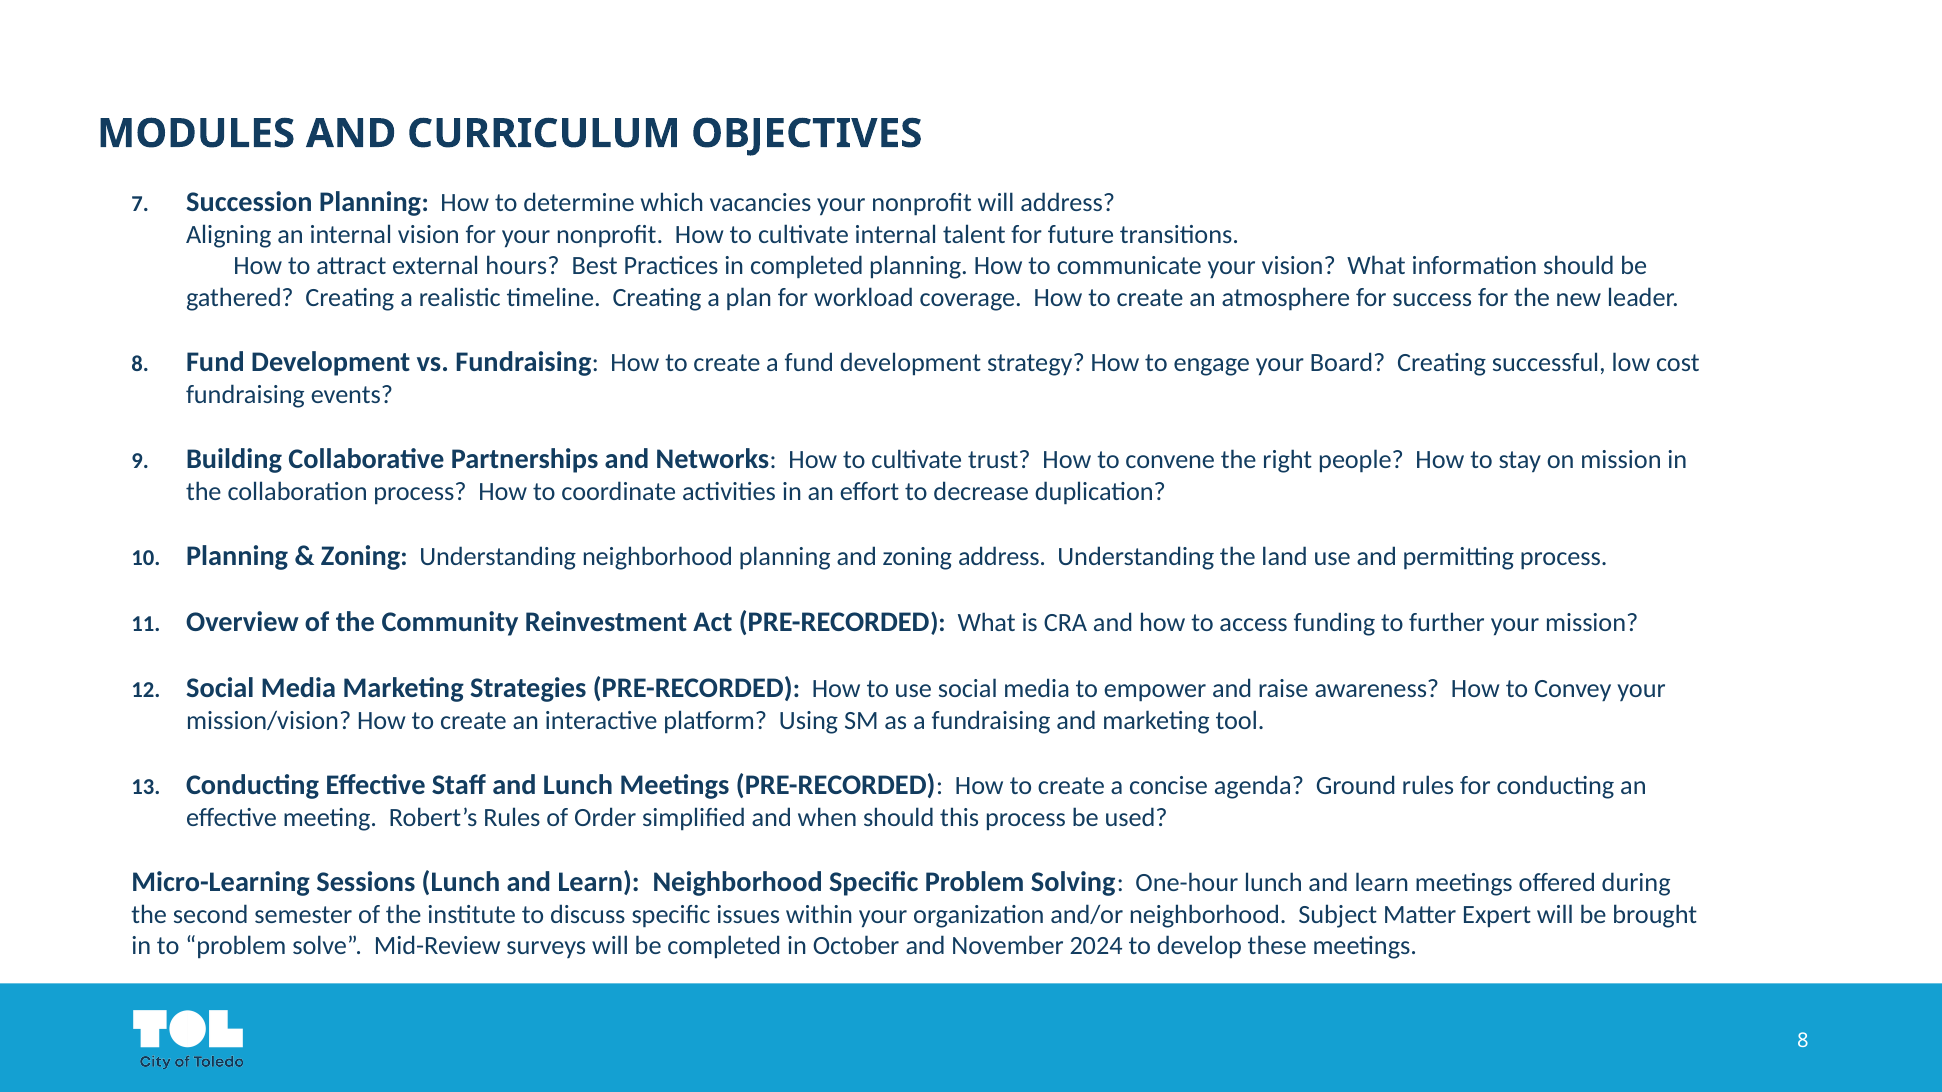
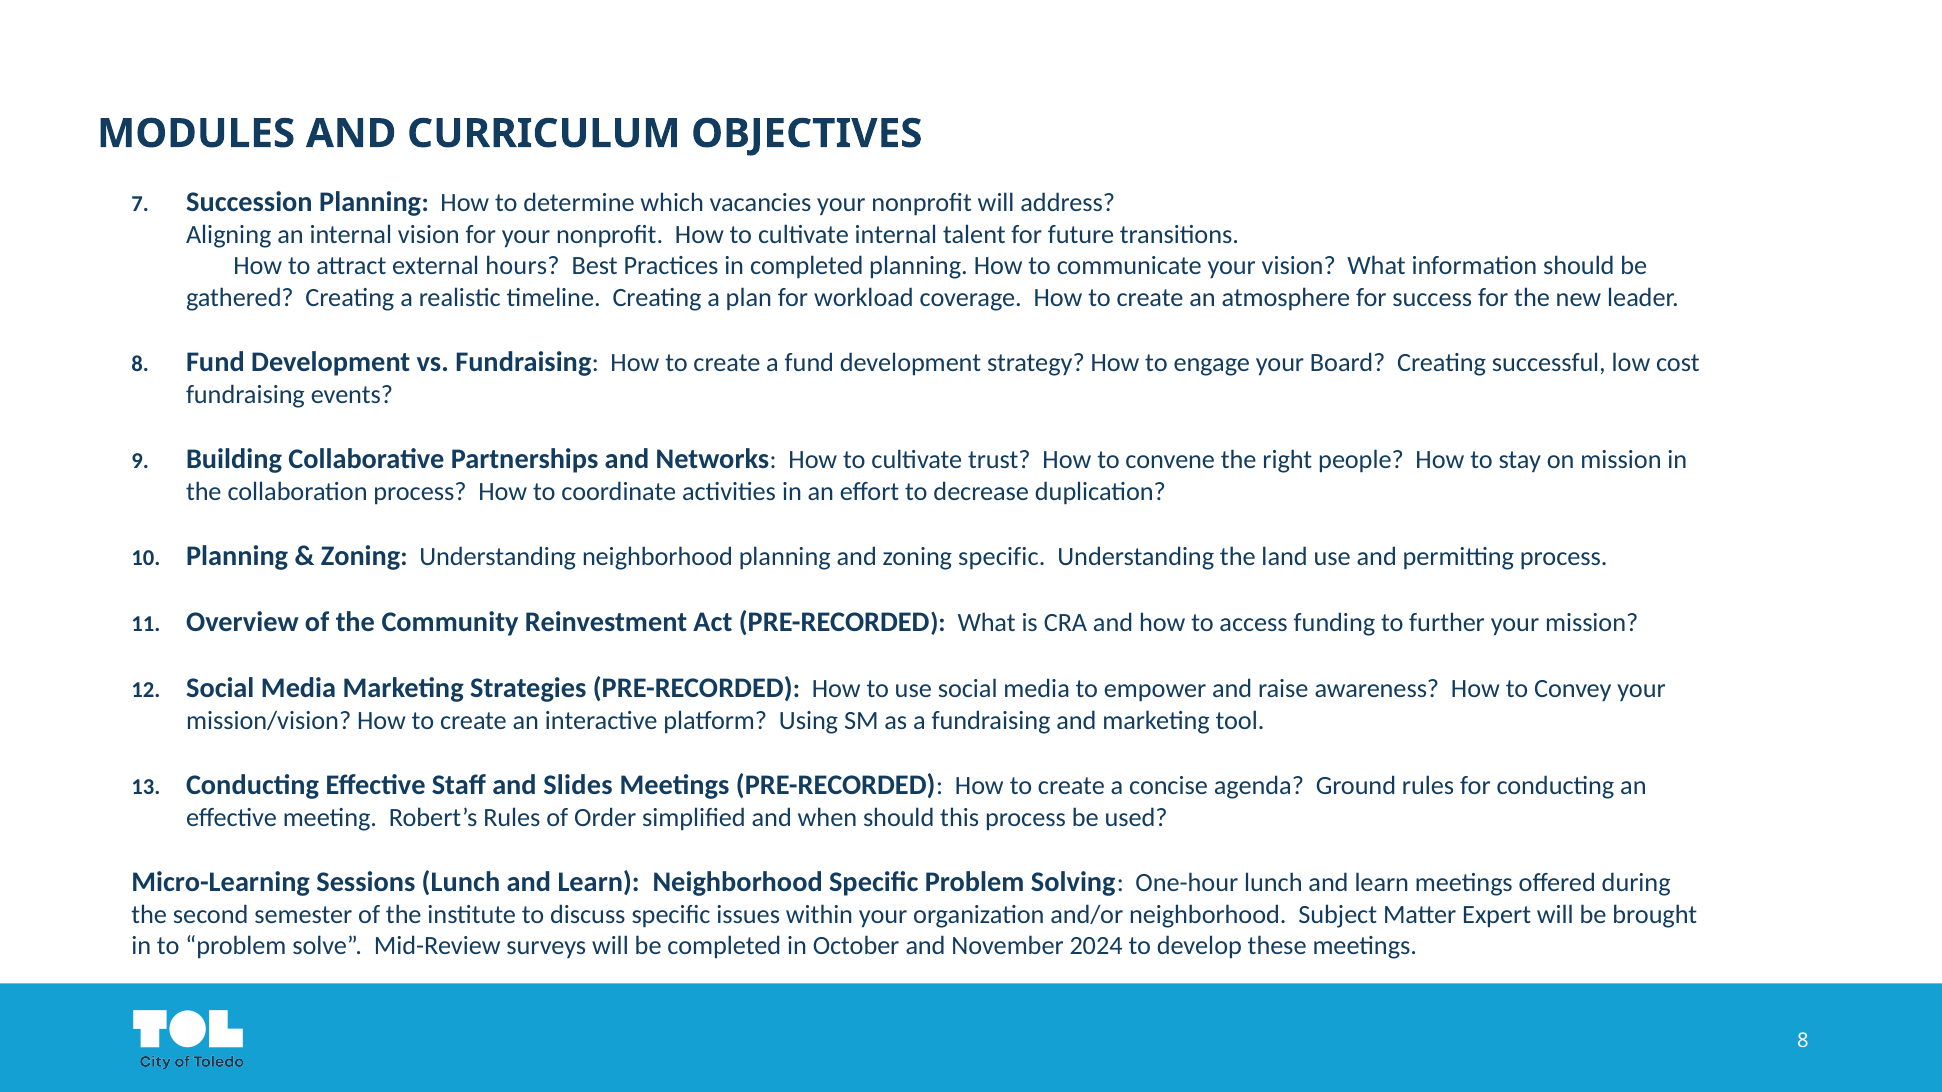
zoning address: address -> specific (1002, 557)
and Lunch: Lunch -> Slides (578, 785)
